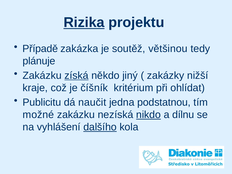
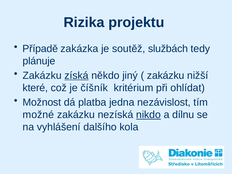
Rizika underline: present -> none (84, 22)
většinou: většinou -> službách (168, 49)
zakázky: zakázky -> zakázku (166, 75)
kraje: kraje -> které (35, 88)
Publicitu: Publicitu -> Možnost (42, 102)
naučit: naučit -> platba (92, 102)
podstatnou: podstatnou -> nezávislost (164, 102)
dalšího underline: present -> none (100, 127)
